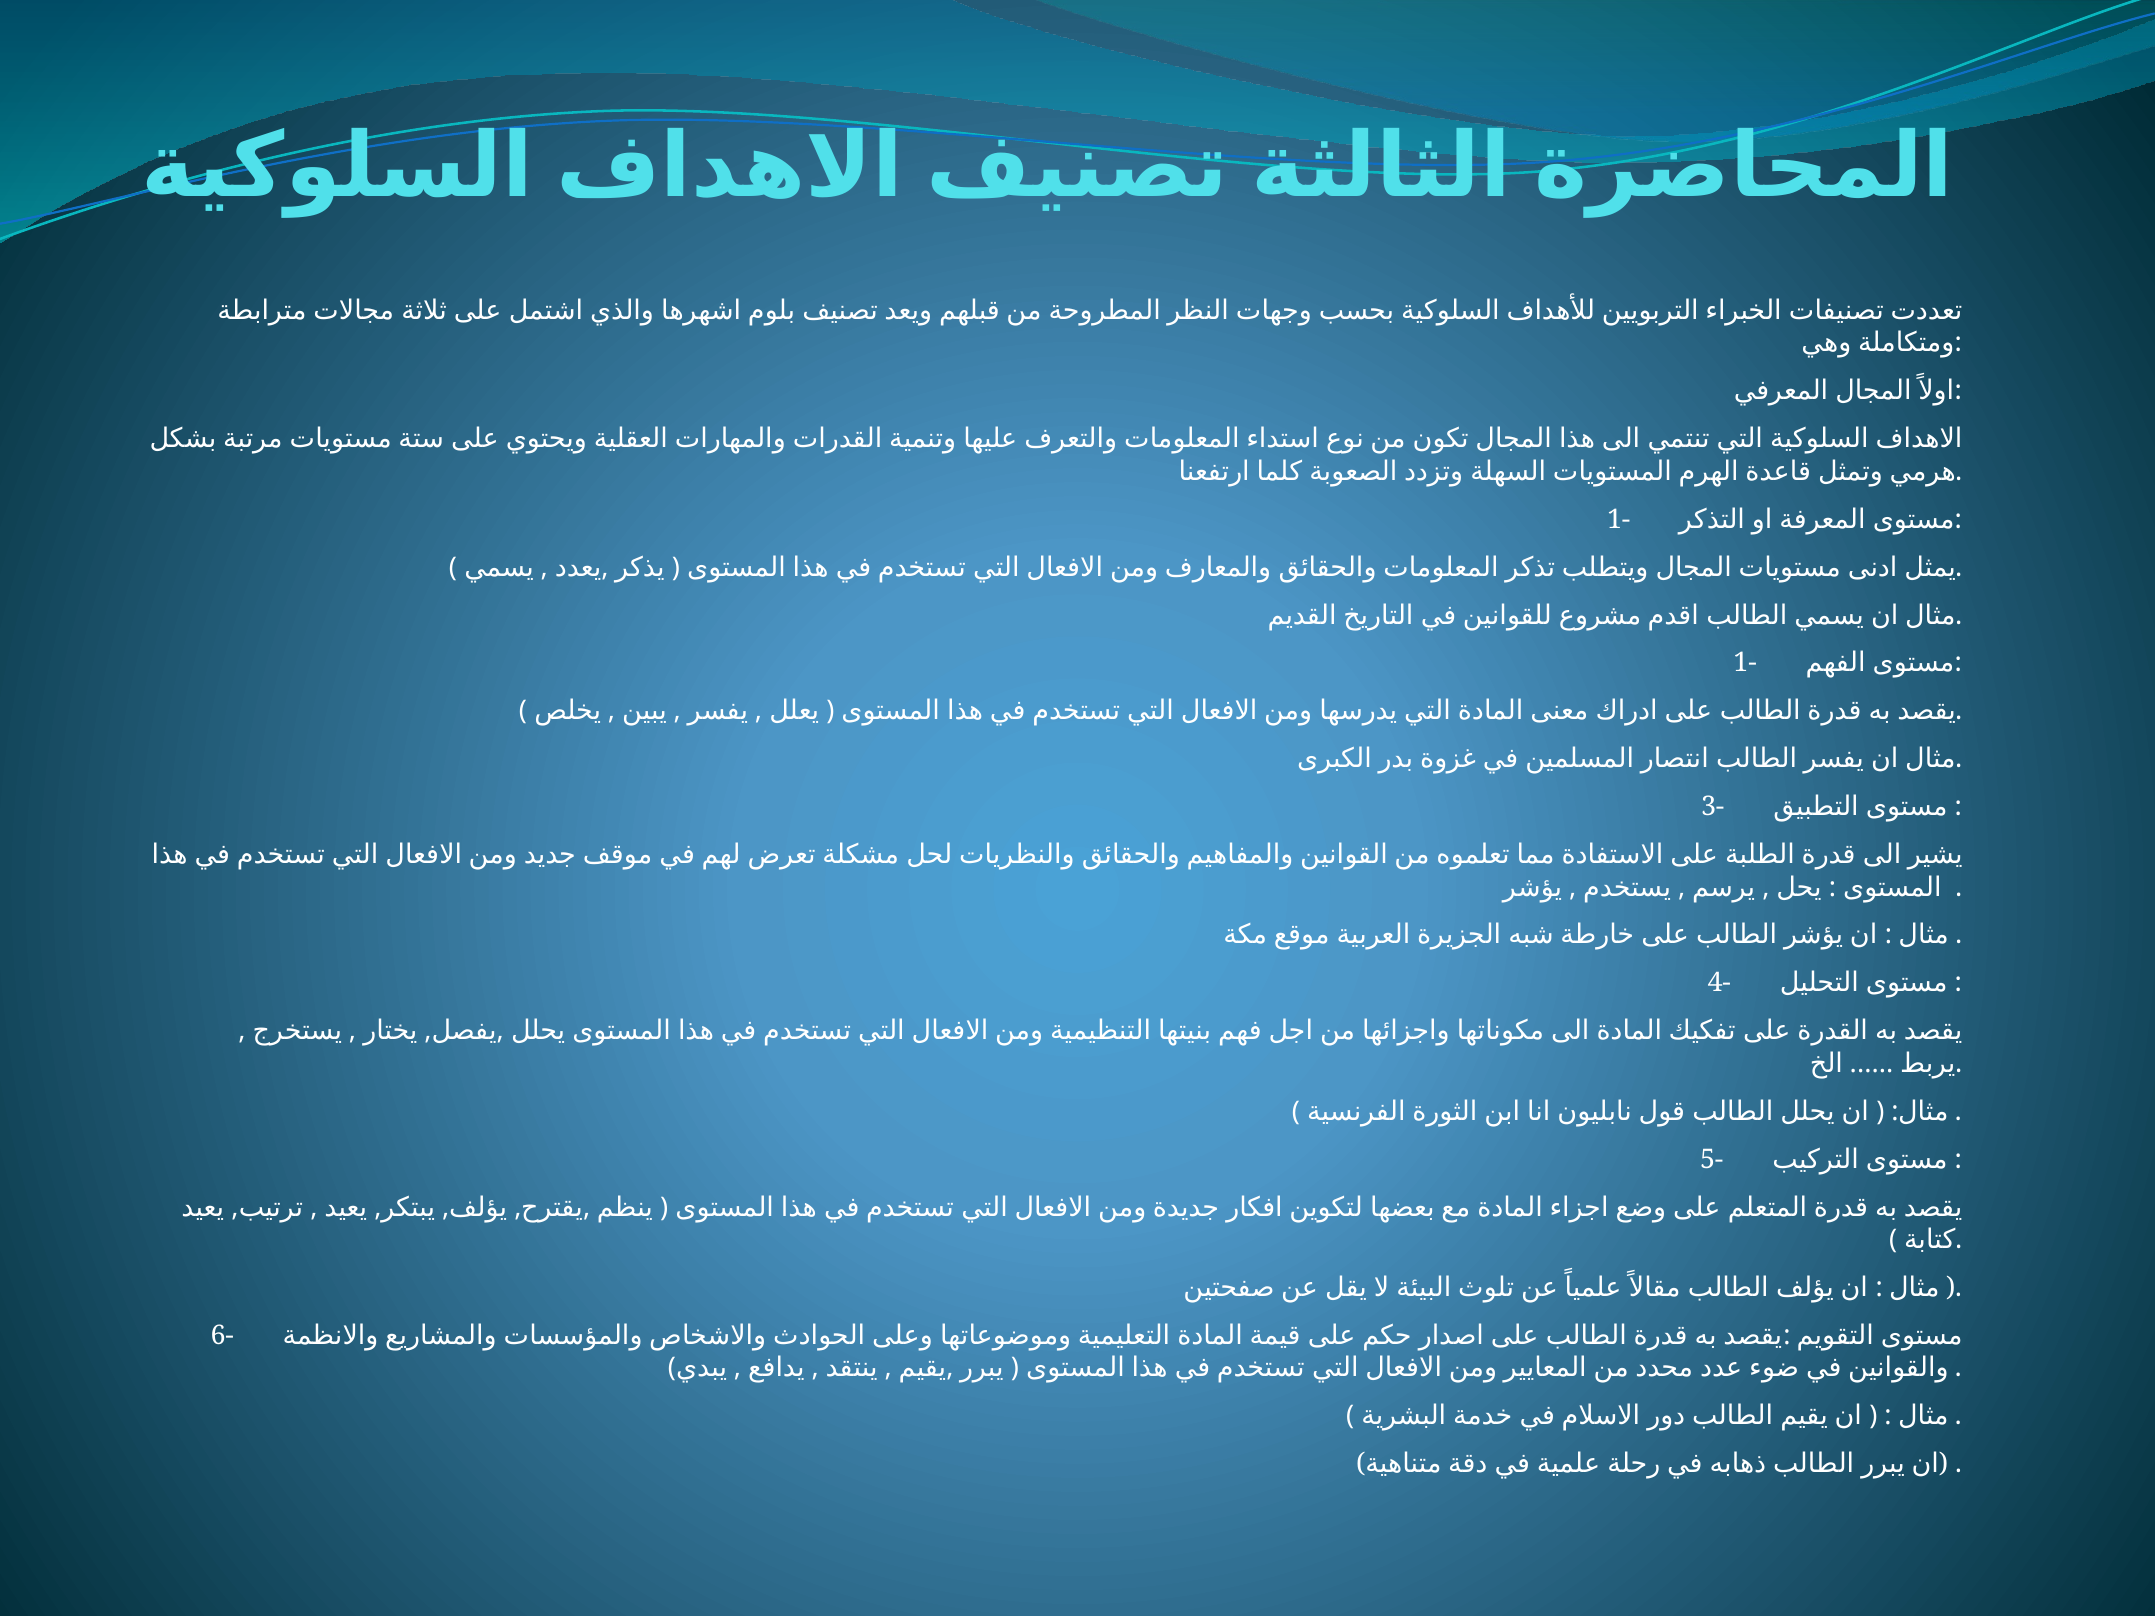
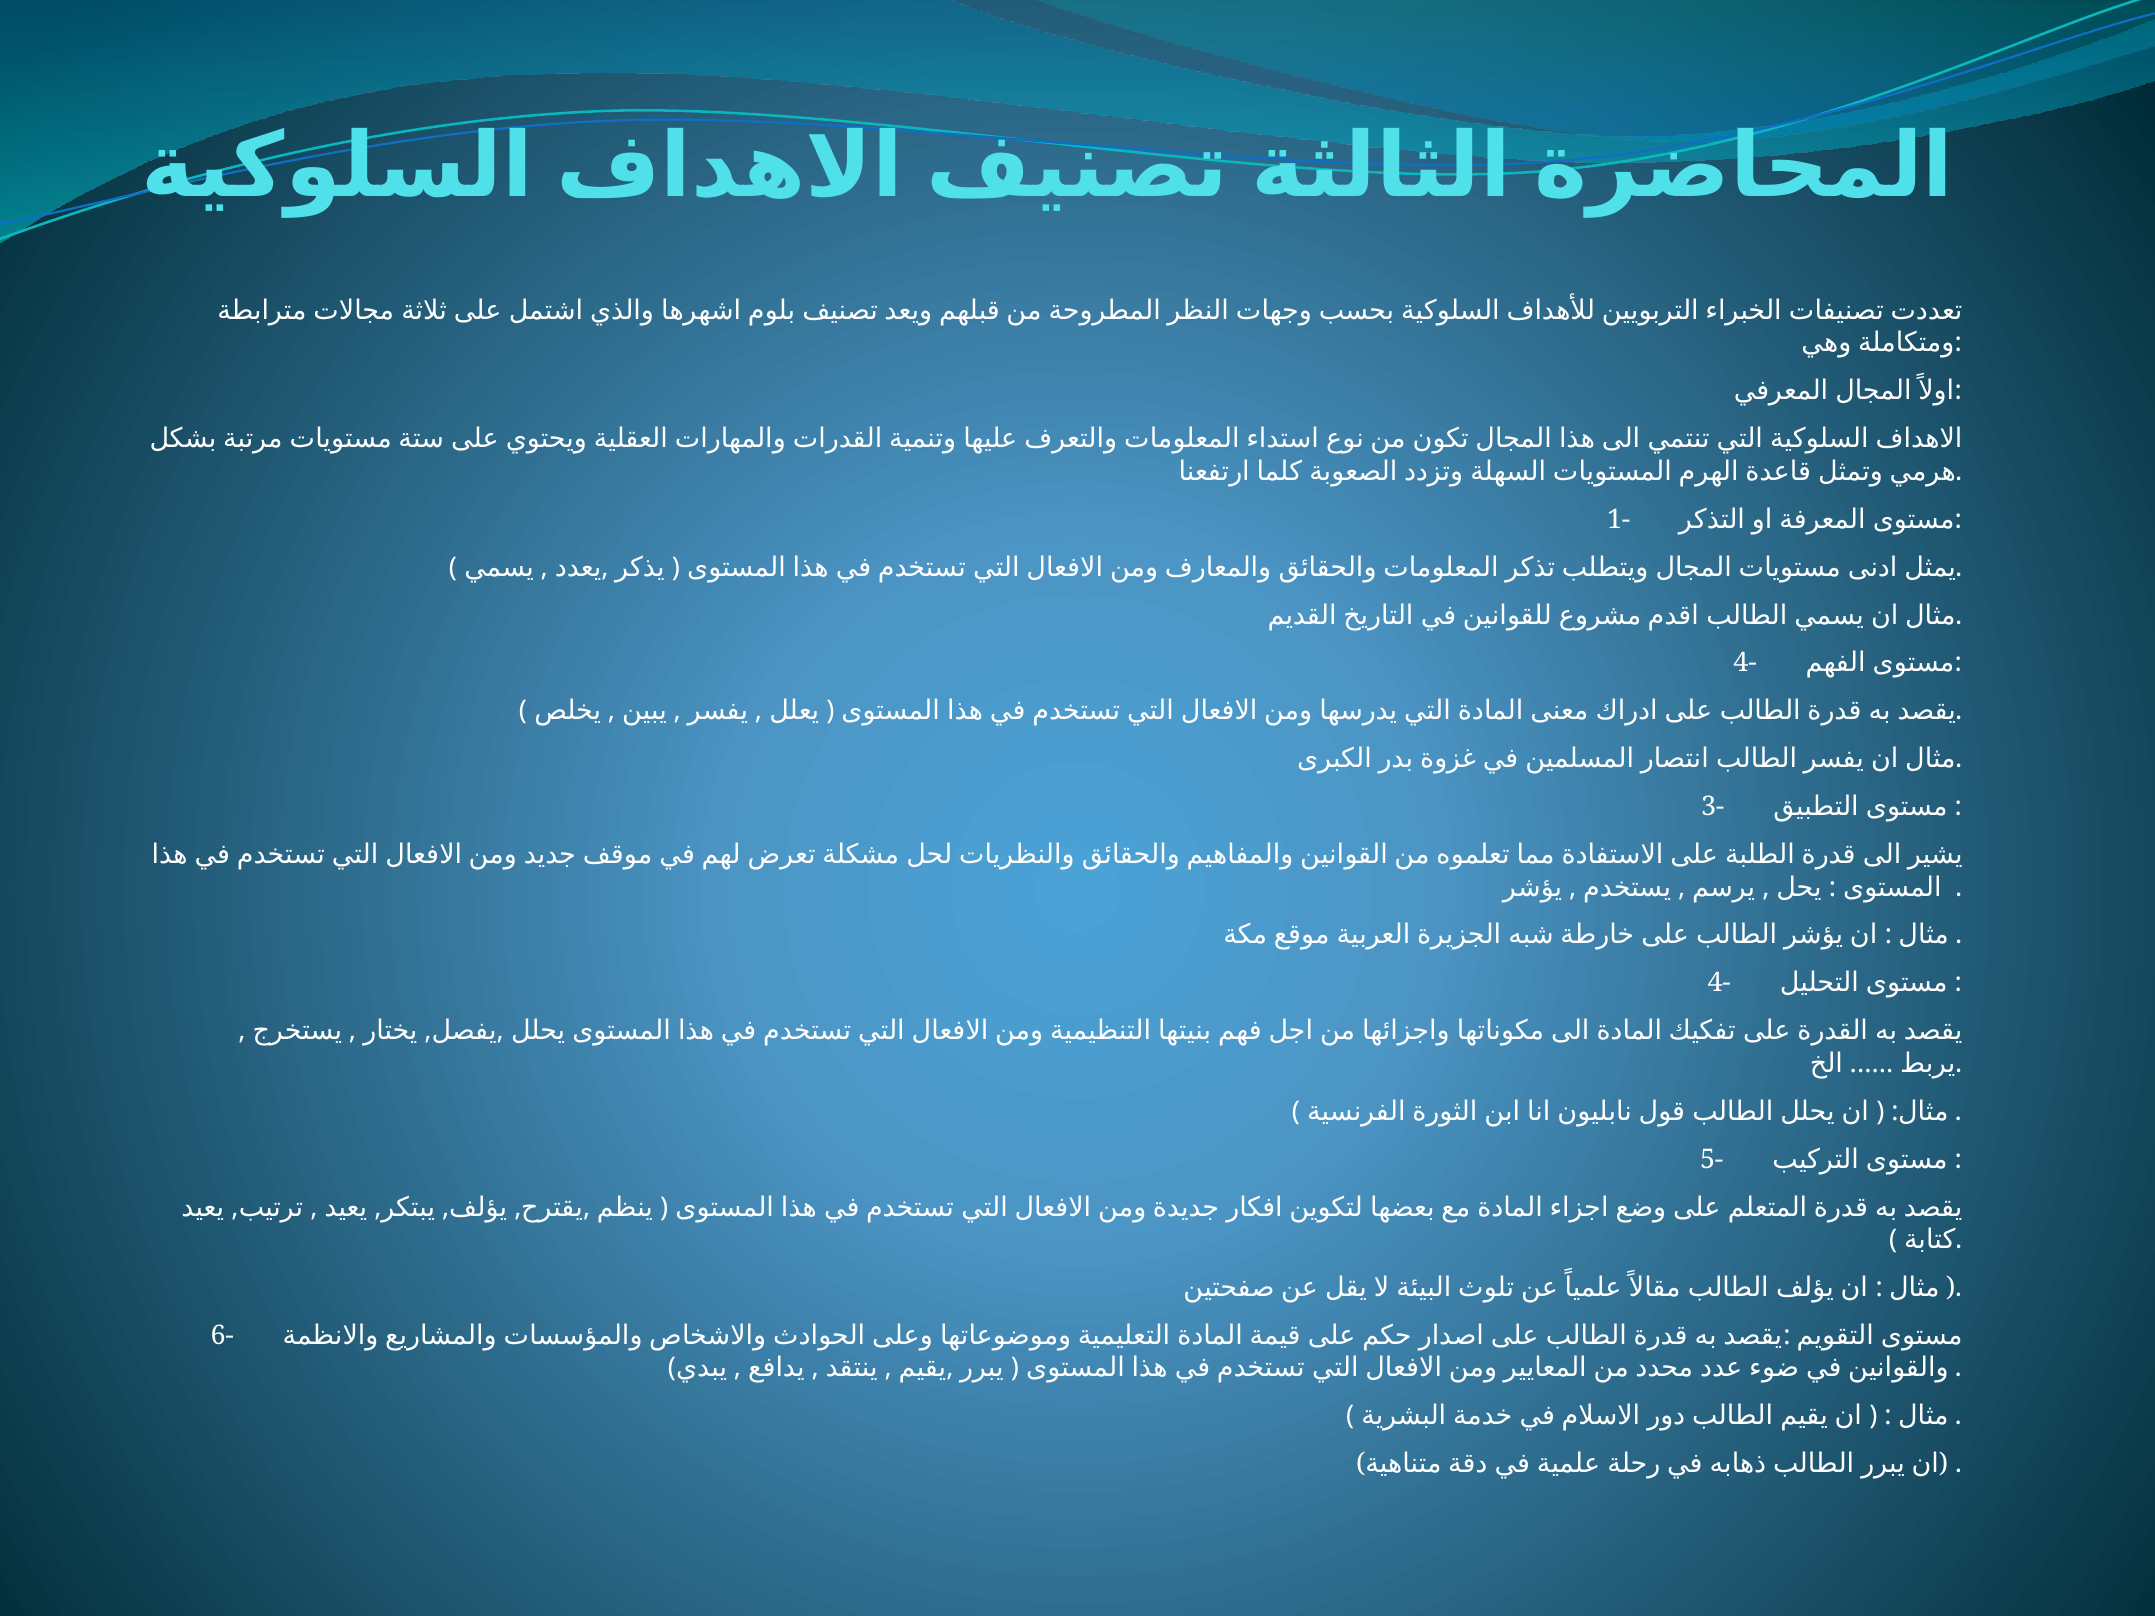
1-: 1- -> 4- (1745, 663)
